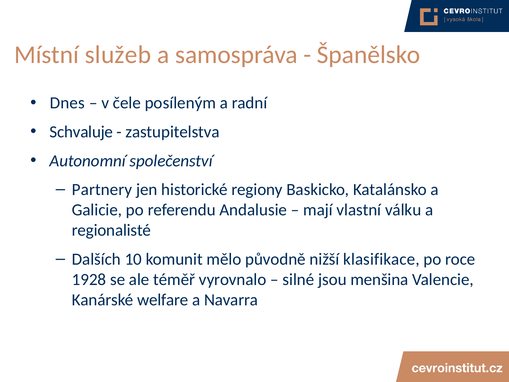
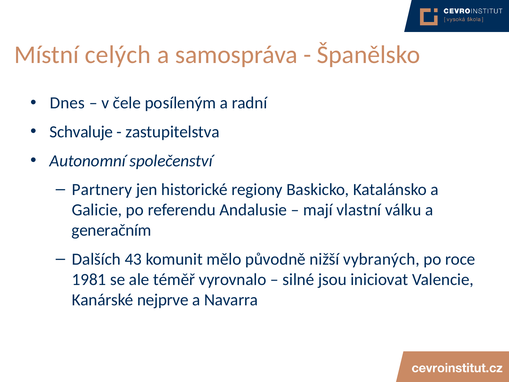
služeb: služeb -> celých (118, 55)
regionalisté: regionalisté -> generačním (111, 230)
10: 10 -> 43 (133, 259)
klasifikace: klasifikace -> vybraných (381, 259)
1928: 1928 -> 1981 (89, 279)
menšina: menšina -> iniciovat (379, 279)
welfare: welfare -> nejprve (163, 300)
